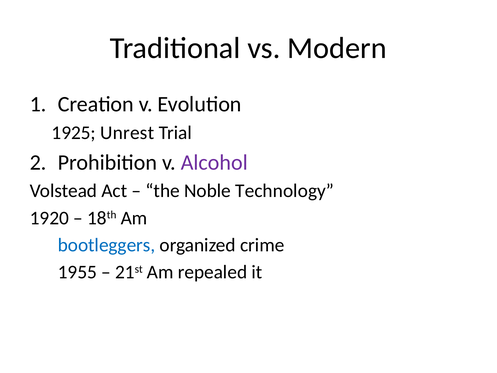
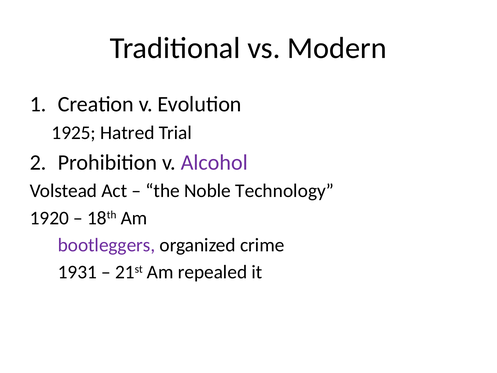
Unrest: Unrest -> Hatred (127, 133)
bootleggers colour: blue -> purple (107, 245)
1955: 1955 -> 1931 (77, 272)
